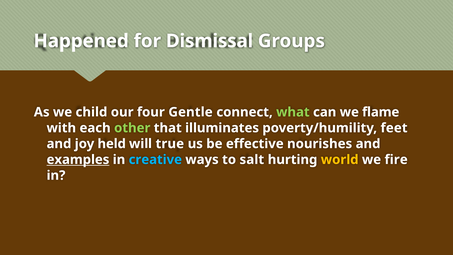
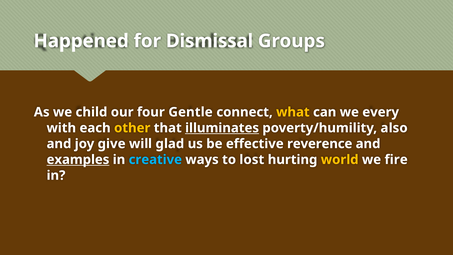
what colour: light green -> yellow (293, 112)
flame: flame -> every (381, 112)
other colour: light green -> yellow (132, 128)
illuminates underline: none -> present (222, 128)
feet: feet -> also (394, 128)
held: held -> give (112, 144)
true: true -> glad (170, 144)
nourishes: nourishes -> reverence (320, 144)
salt: salt -> lost (252, 159)
